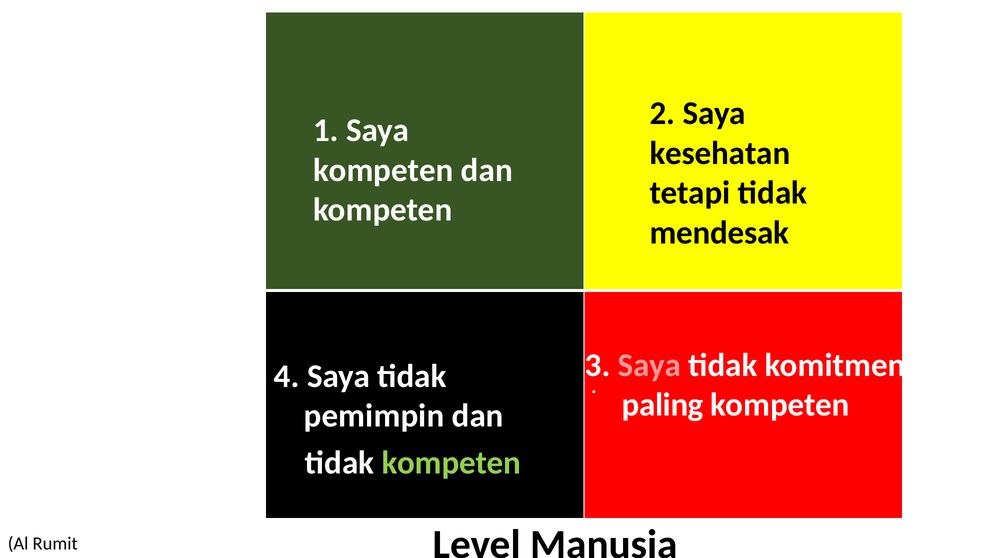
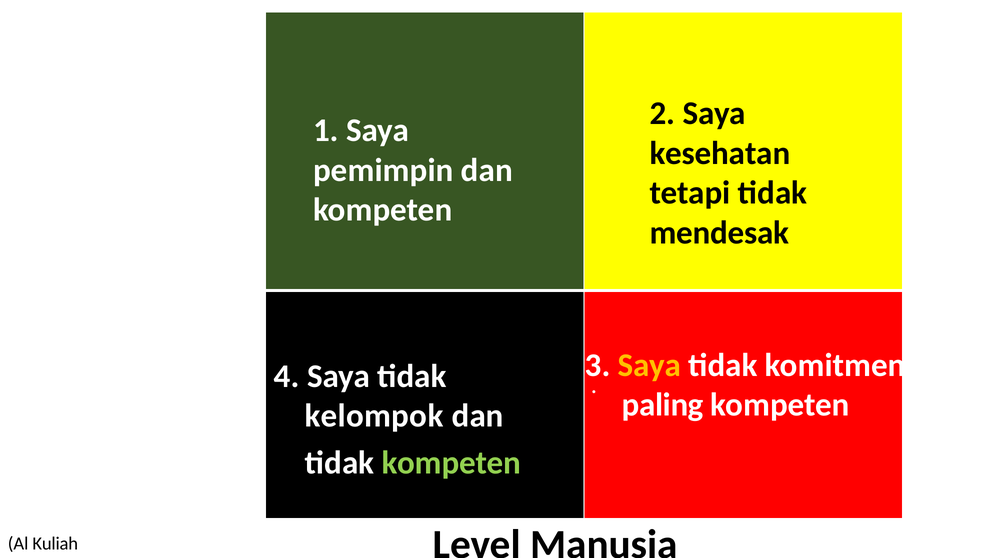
kompeten: kompeten -> pemimpin (383, 170)
Saya colour: pink -> yellow (649, 365)
pemimpin: pemimpin -> kelompok (374, 416)
Rumit: Rumit -> Kuliah (55, 544)
